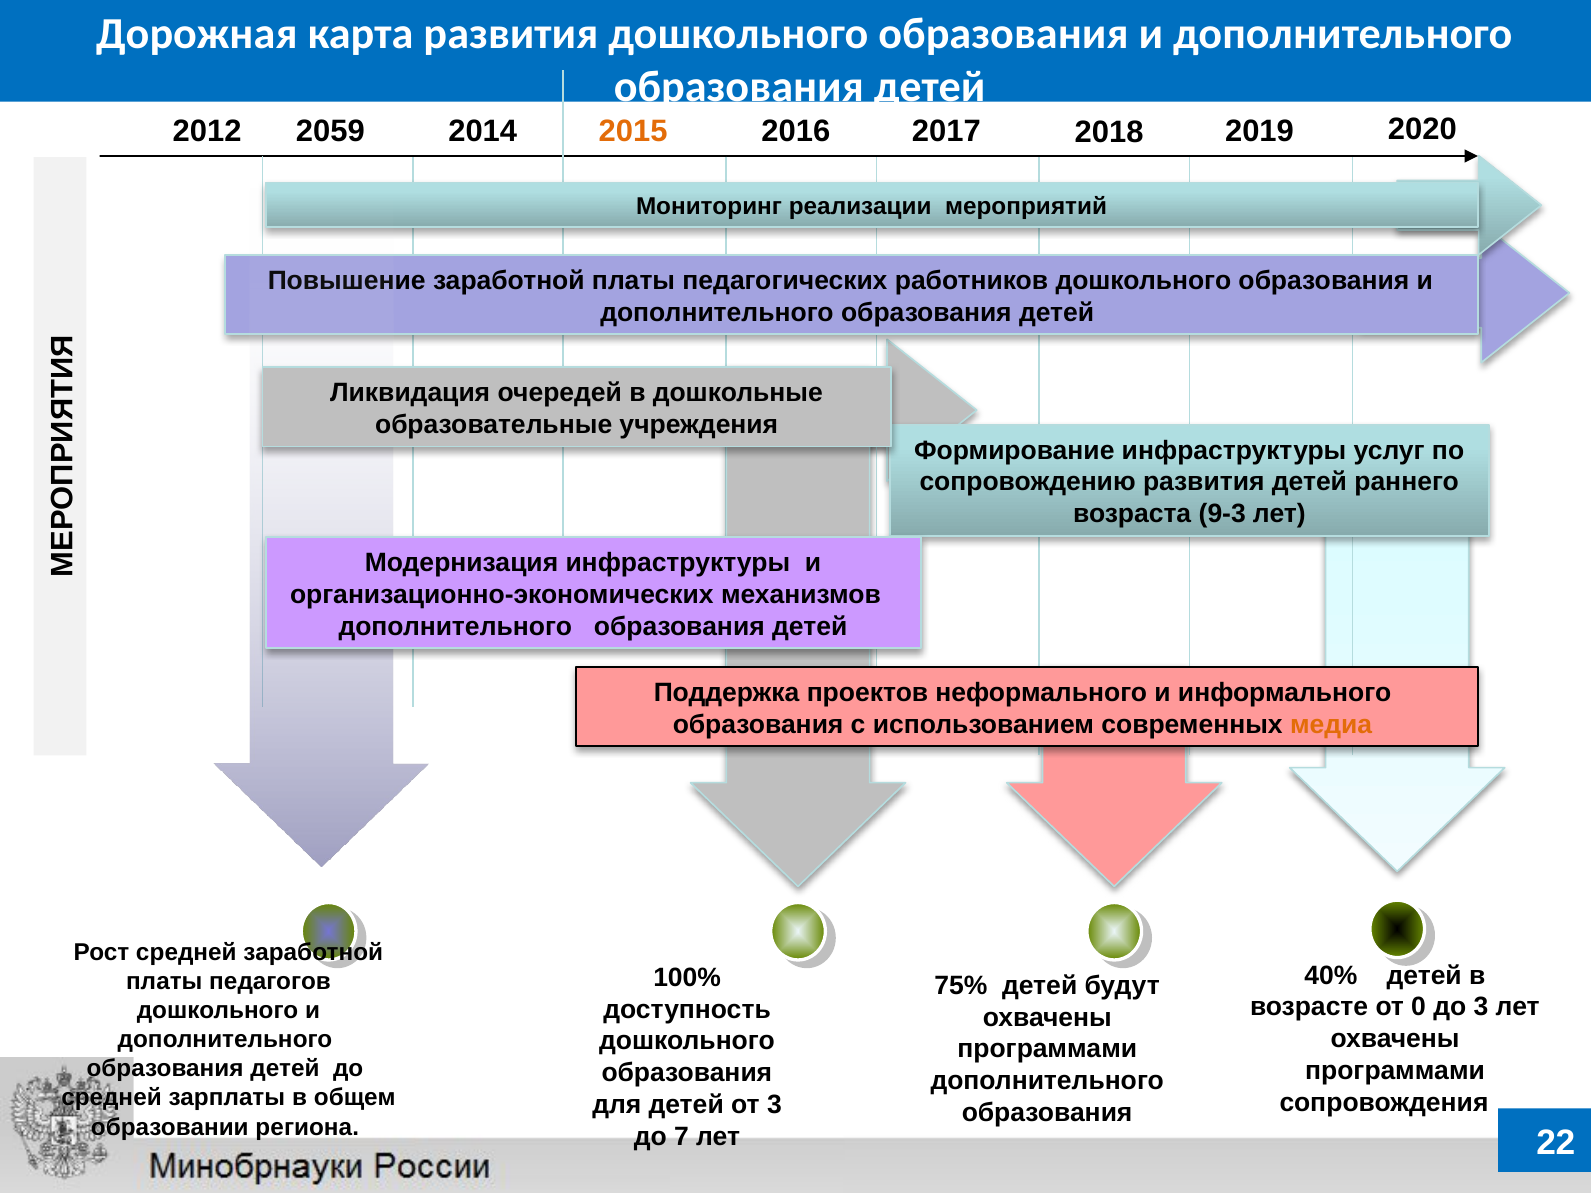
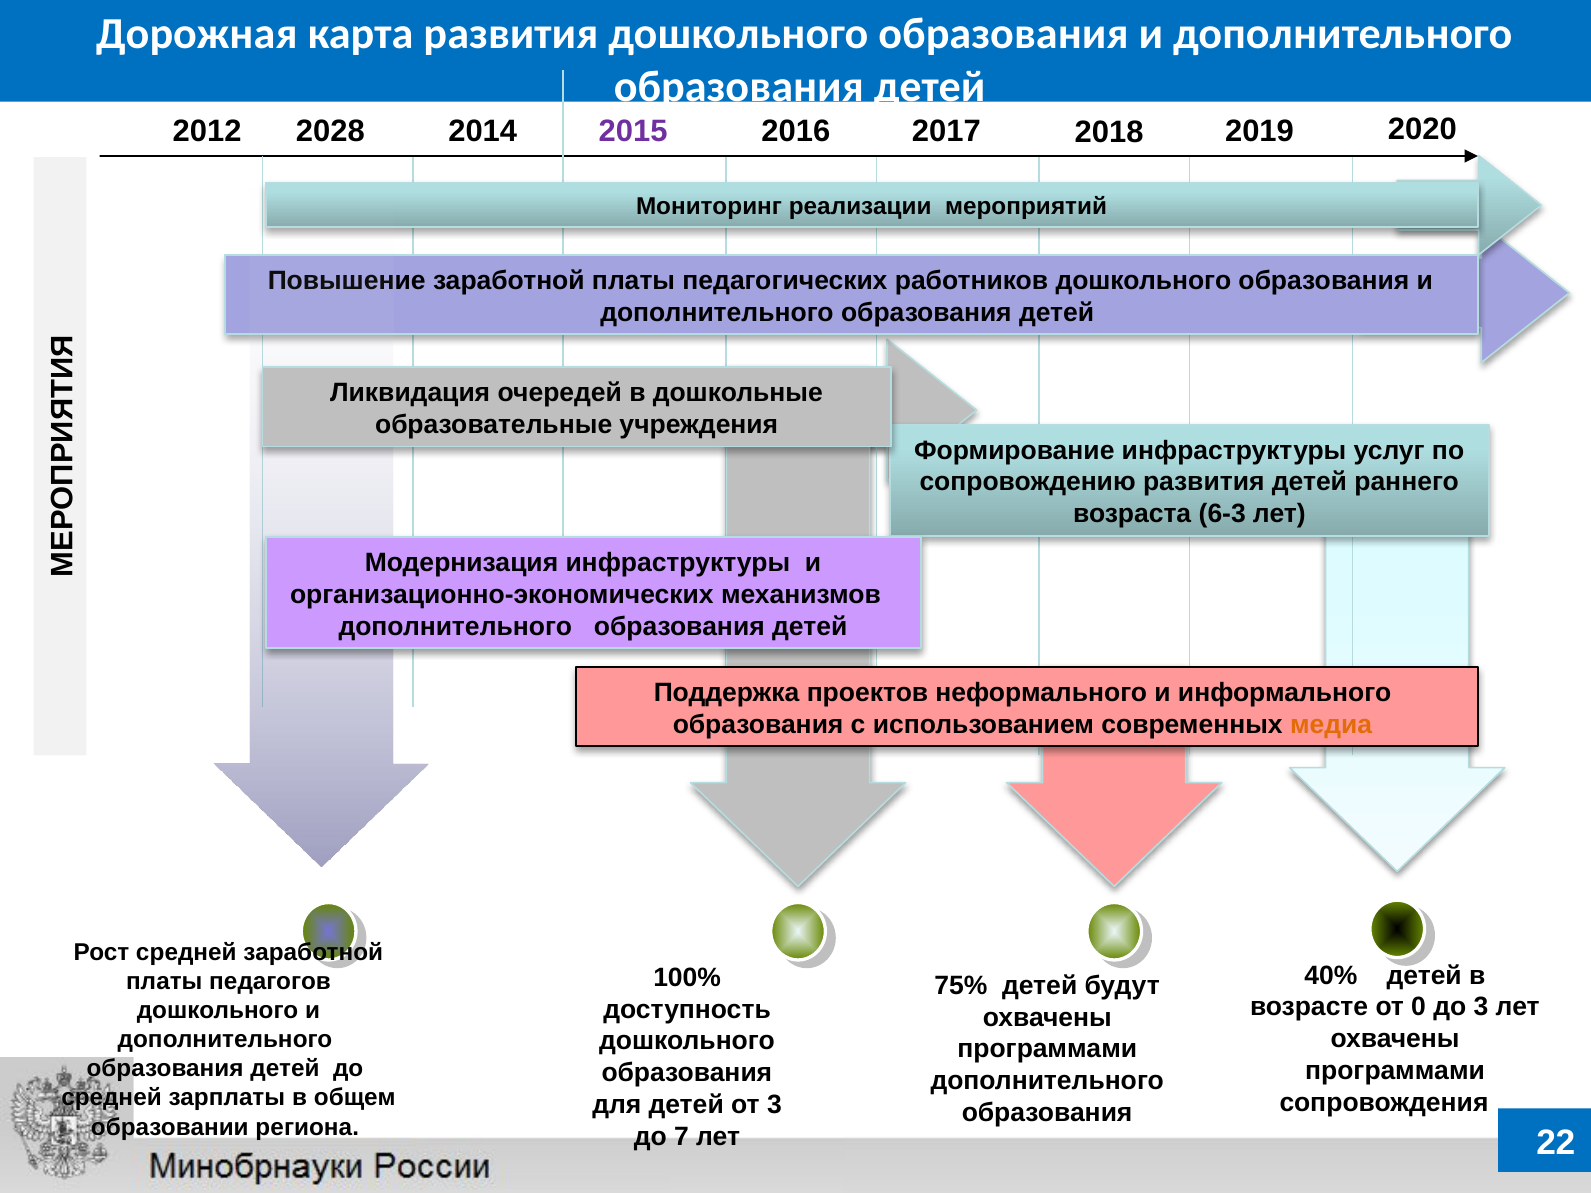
2059: 2059 -> 2028 (330, 131)
2015 colour: orange -> purple (633, 132)
9-3: 9-3 -> 6-3 (1222, 514)
